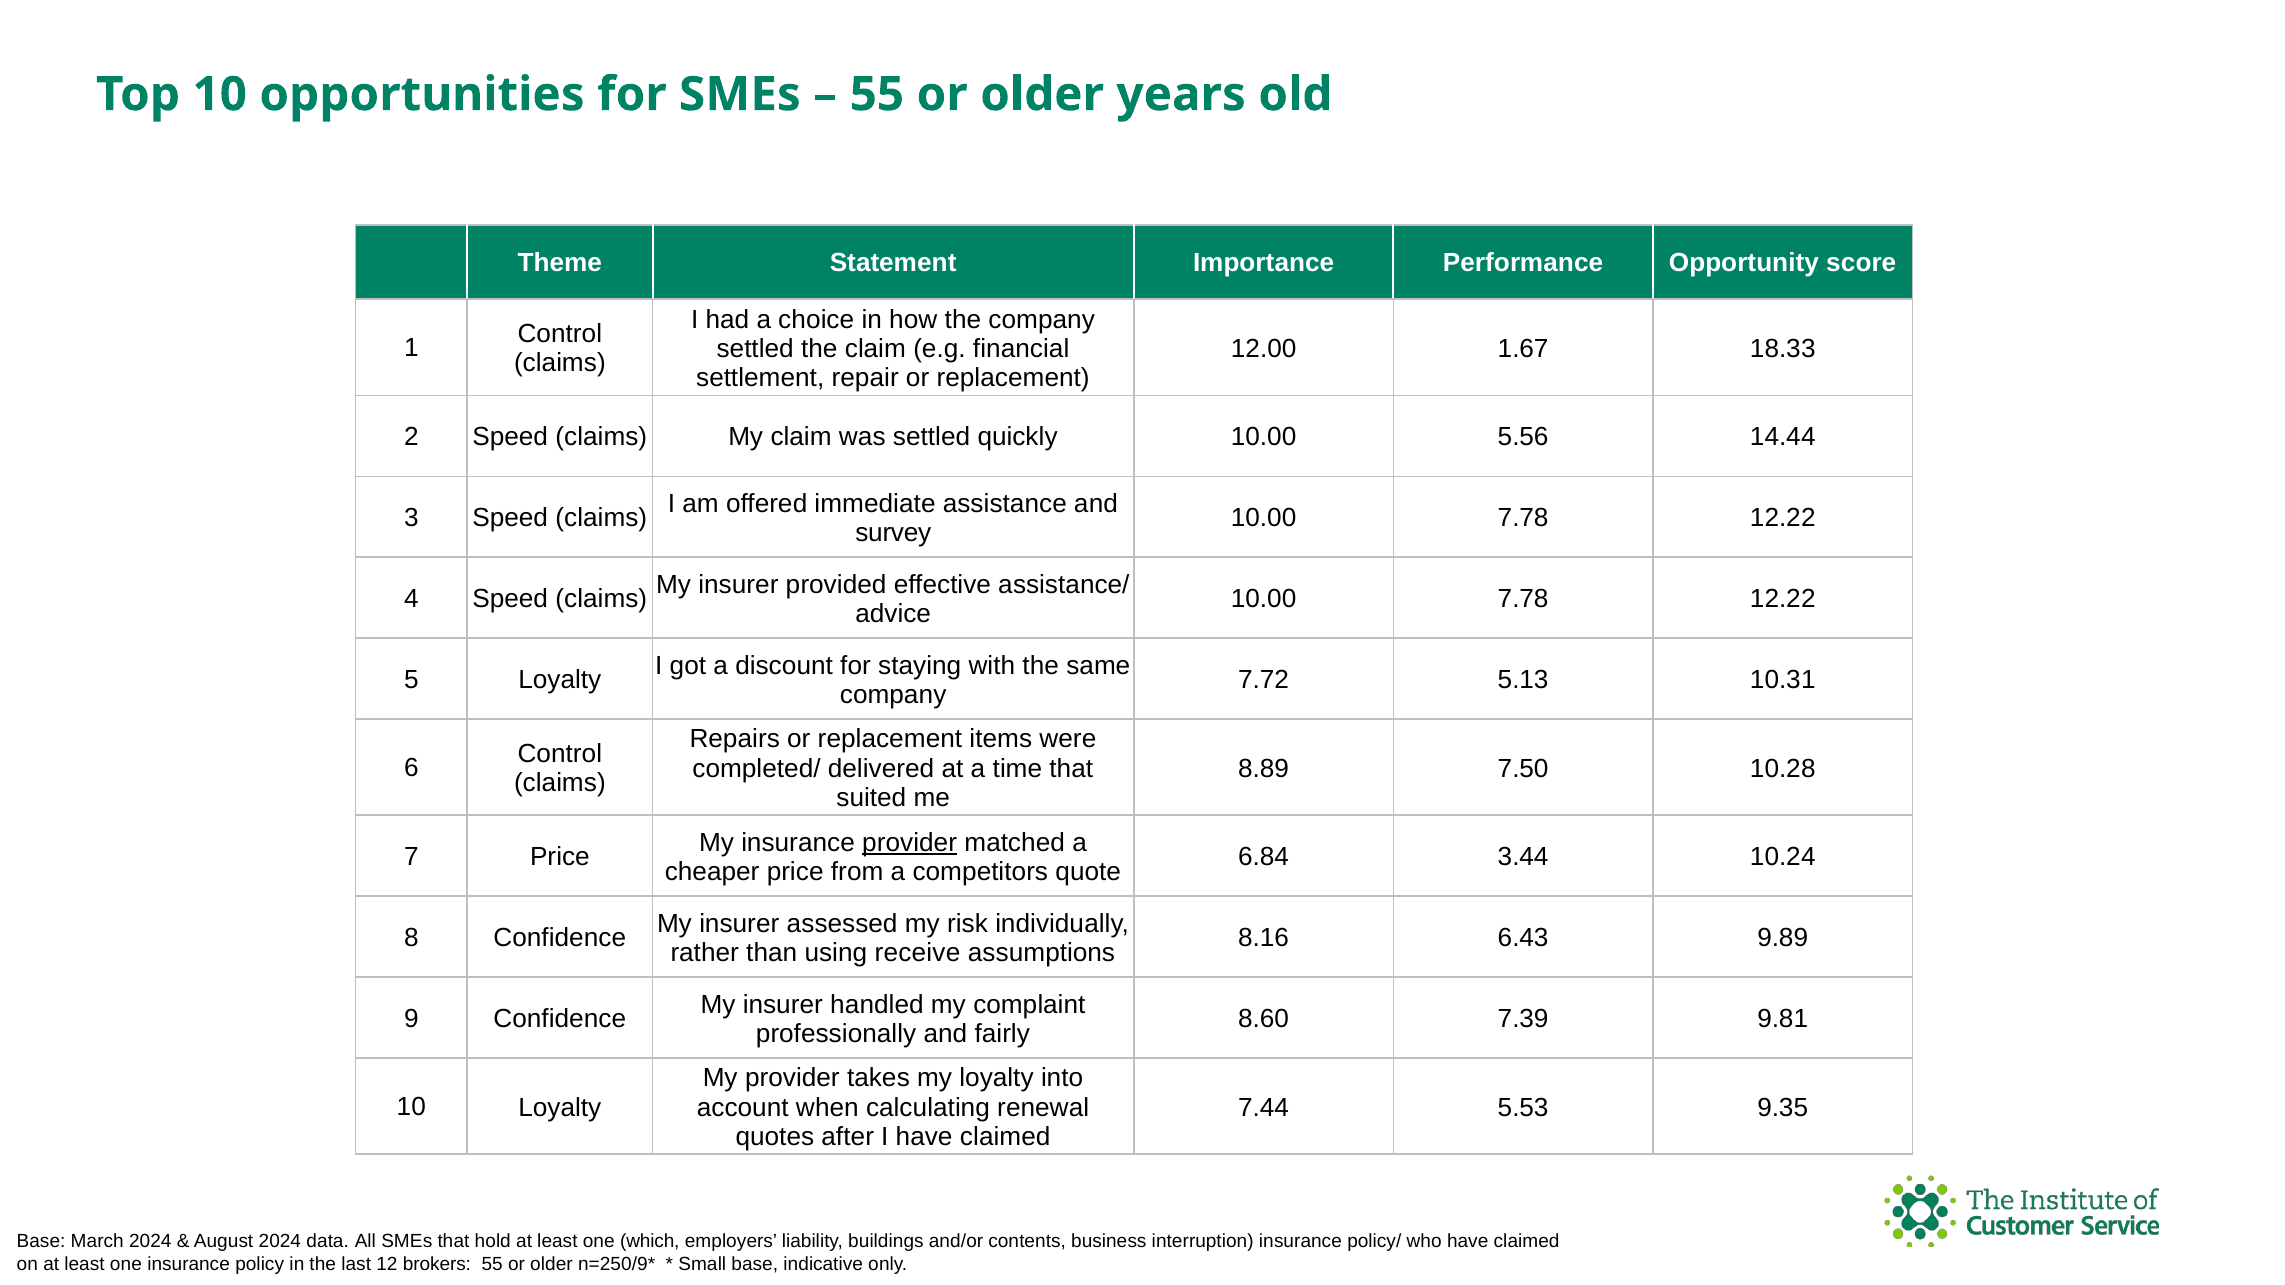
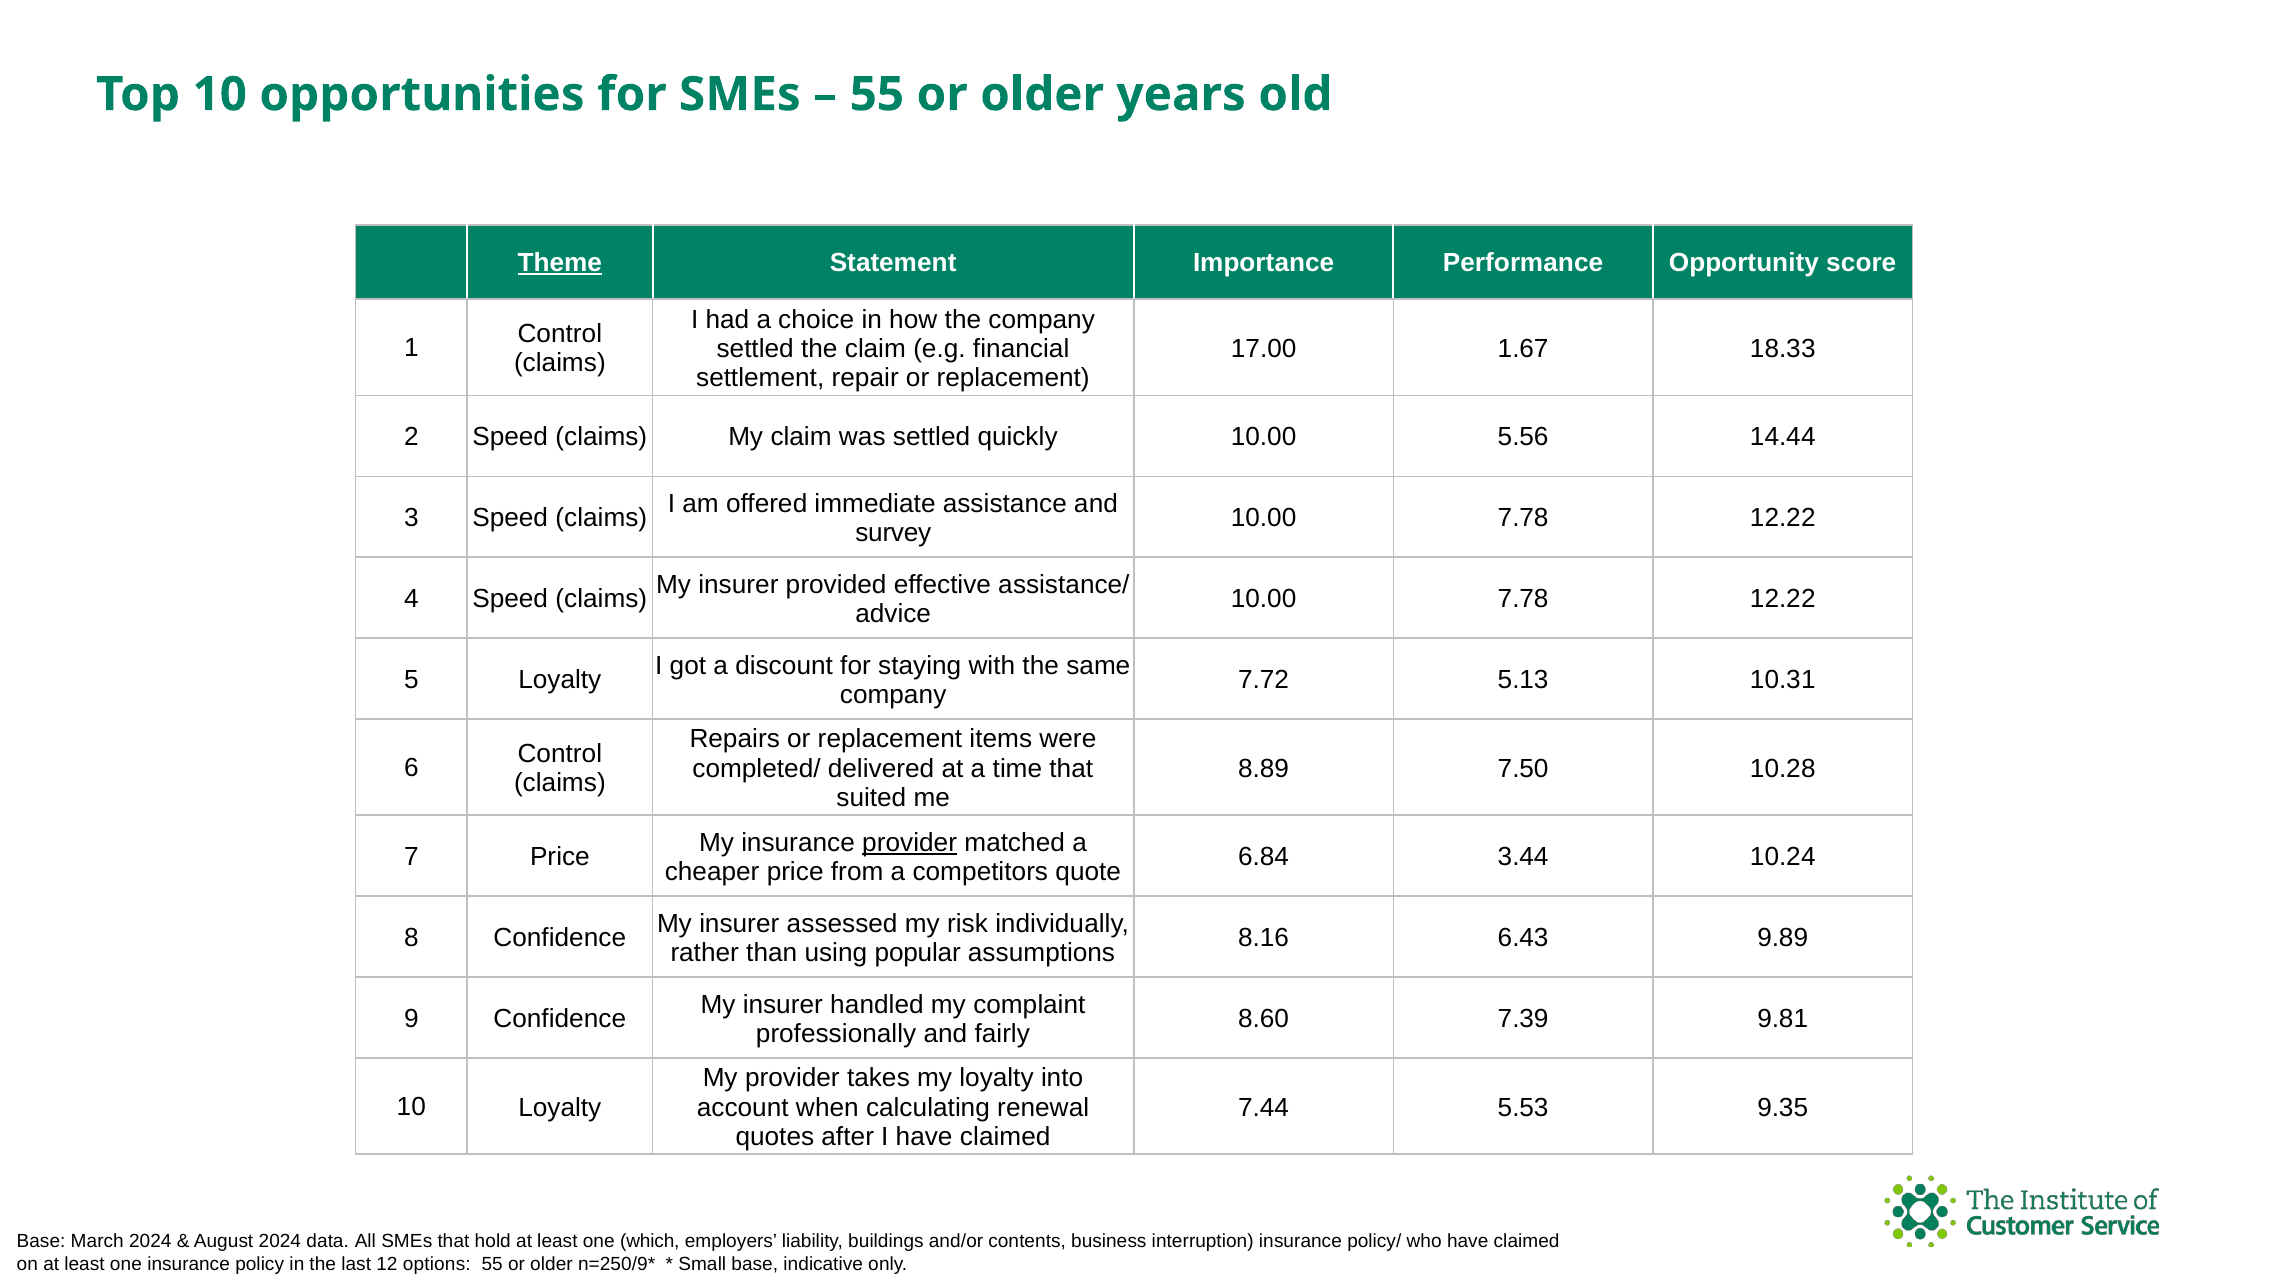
Theme underline: none -> present (560, 263)
12.00: 12.00 -> 17.00 (1264, 349)
receive: receive -> popular (918, 953)
brokers: brokers -> options (437, 1264)
